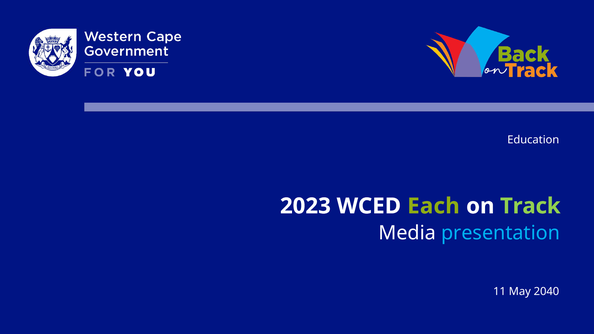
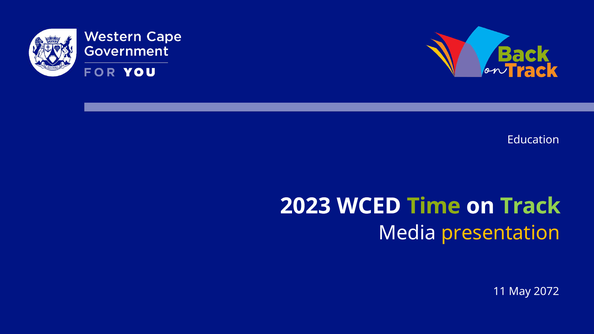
Each: Each -> Time (434, 206)
presentation colour: light blue -> yellow (501, 233)
2040: 2040 -> 2072 (546, 292)
